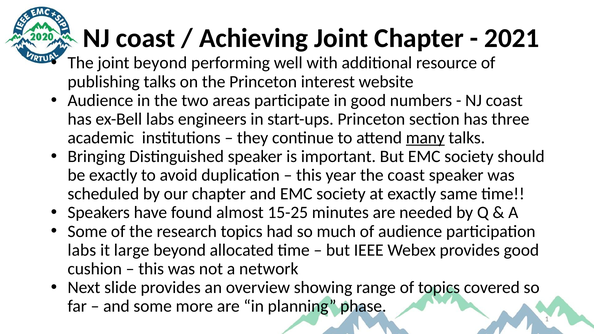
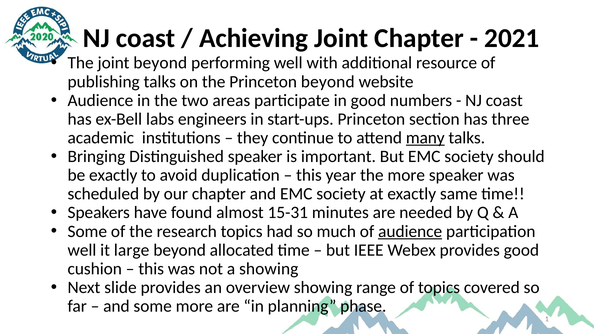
Princeton interest: interest -> beyond (328, 82)
the coast: coast -> more (406, 175)
15-25: 15-25 -> 15-31 (288, 213)
audience underline: none -> present (410, 231)
labs: labs -> well (82, 250)
a network: network -> showing (269, 269)
